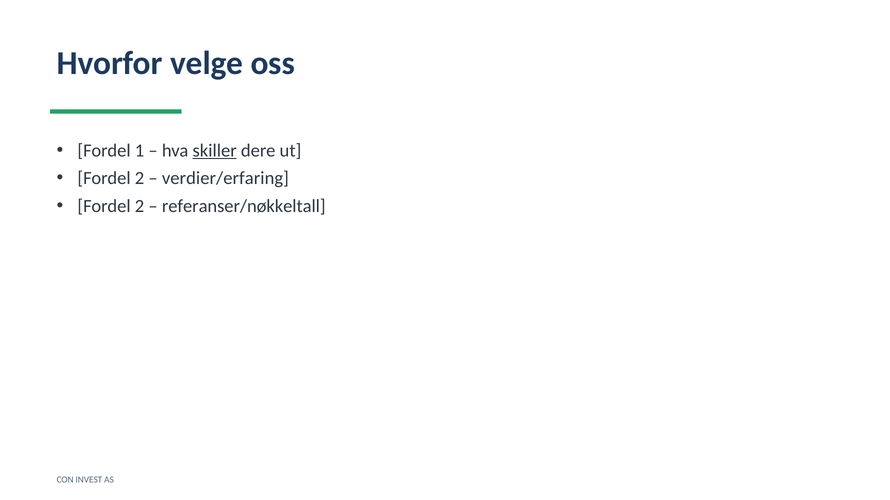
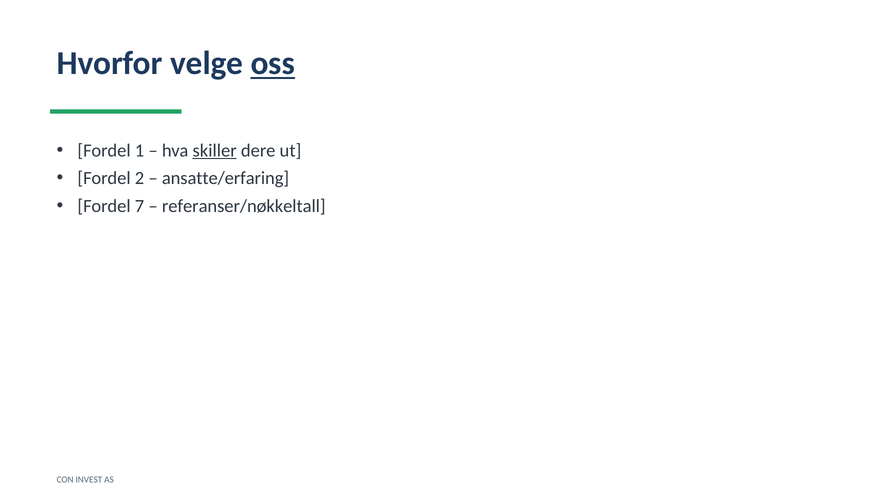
oss underline: none -> present (273, 64)
verdier/erfaring: verdier/erfaring -> ansatte/erfaring (225, 179)
2: 2 -> 7 (140, 206)
